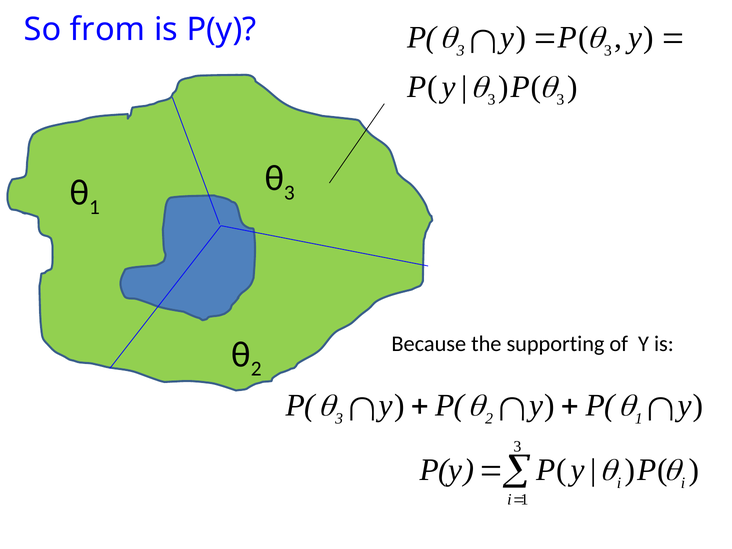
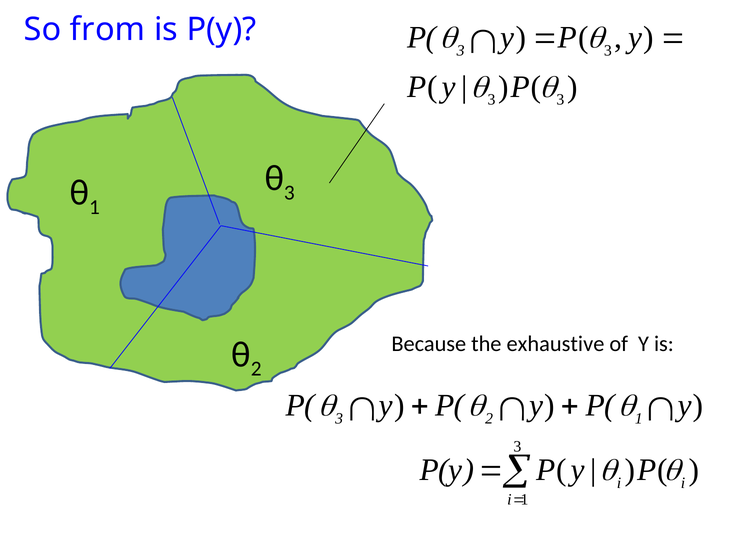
supporting: supporting -> exhaustive (555, 344)
